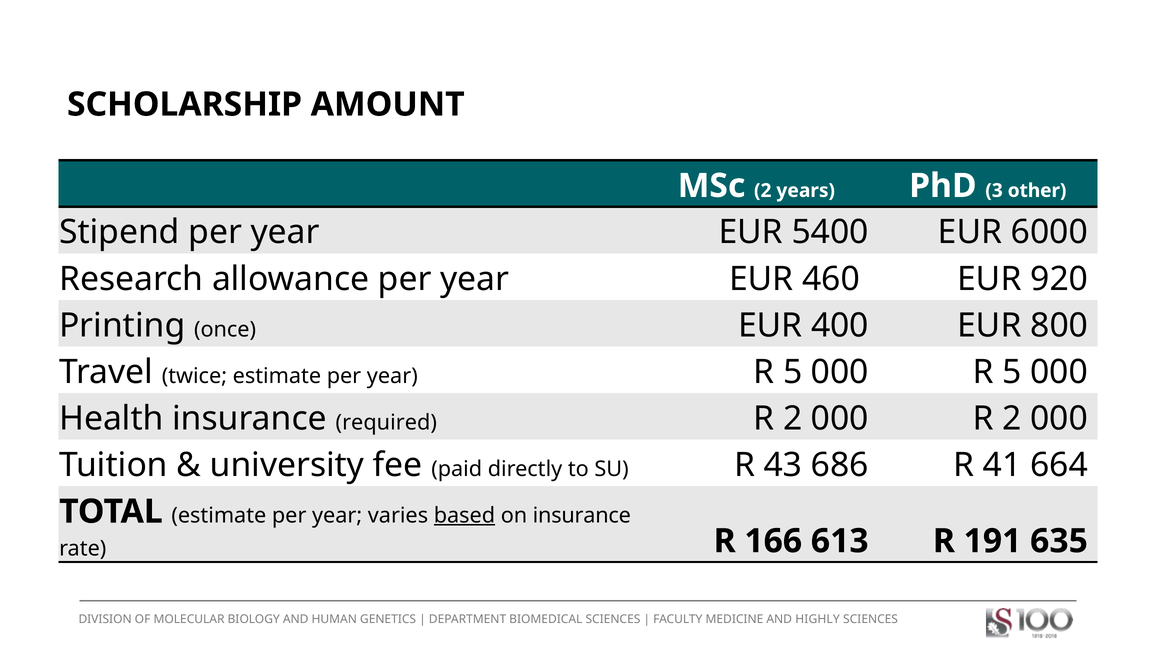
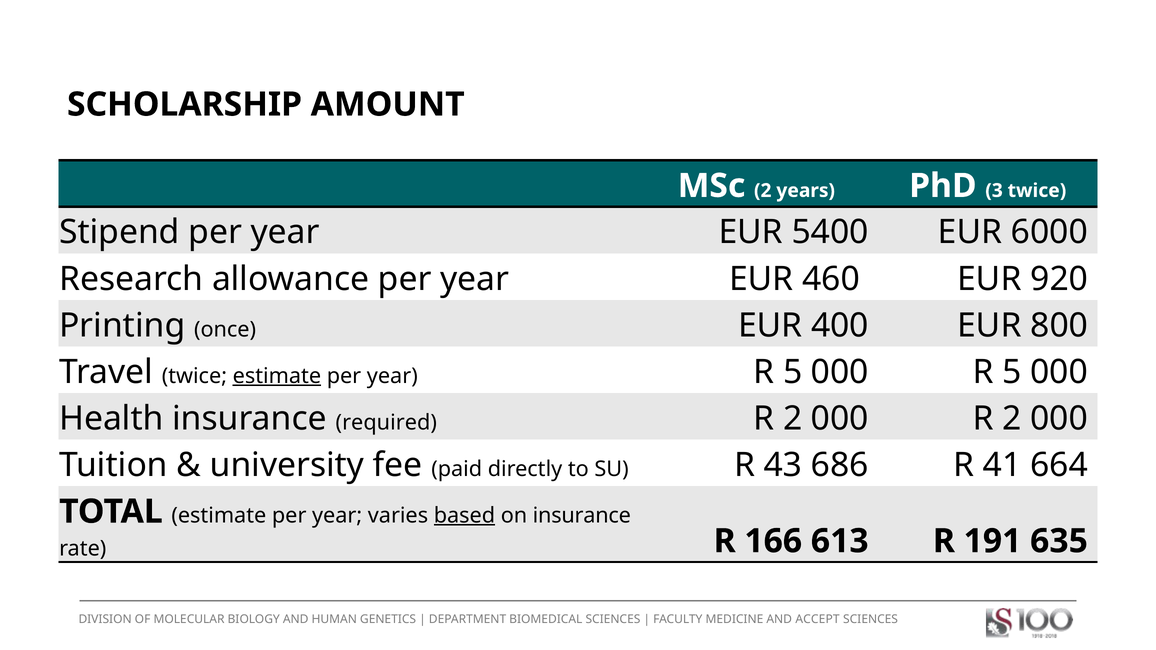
3 other: other -> twice (1037, 191)
estimate underline: none -> present (277, 376)
HIGHLY: HIGHLY -> ACCEPT (818, 619)
